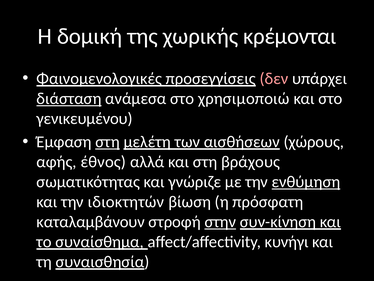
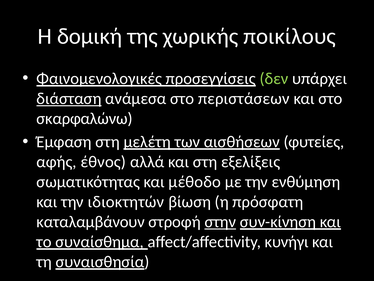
κρέμονται: κρέμονται -> ποικίλους (290, 36)
δεν colour: pink -> light green (274, 78)
χρησιμοποιώ: χρησιμοποιώ -> περιστάσεων (244, 98)
γενικευμένου: γενικευμένου -> σκαρφαλώνω (85, 118)
στη underline: present -> none (108, 142)
χώρους: χώρους -> φυτείες (314, 142)
βράχους: βράχους -> εξελίξεις (251, 162)
γνώριζε: γνώριζε -> μέθοδο (195, 182)
ενθύμηση underline: present -> none (306, 182)
